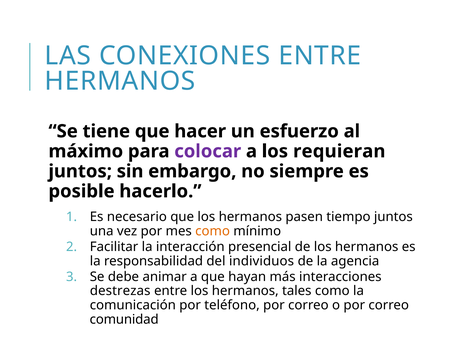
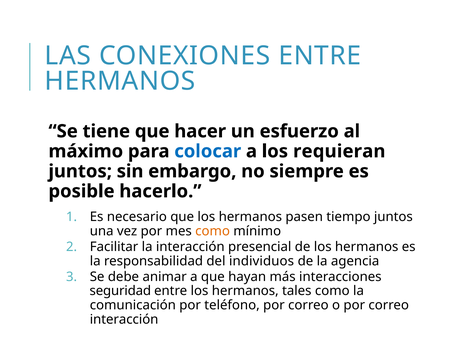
colocar colour: purple -> blue (208, 151)
destrezas: destrezas -> seguridad (120, 290)
comunidad: comunidad -> interacción (124, 319)
